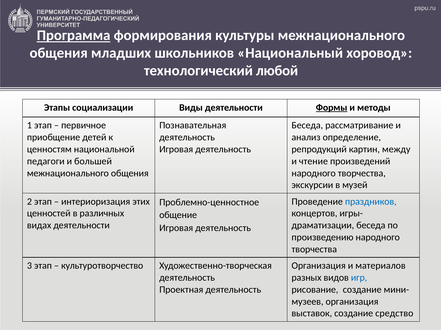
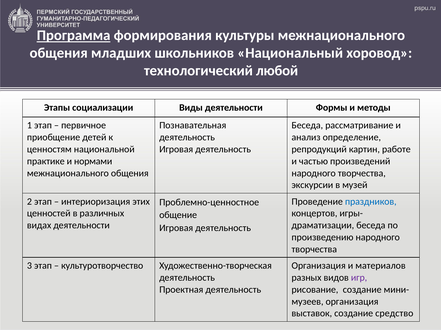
Формы underline: present -> none (332, 108)
между: между -> работе (396, 150)
педагоги: педагоги -> практике (46, 162)
большей: большей -> нормами (93, 162)
чтение: чтение -> частью (313, 162)
игр colour: blue -> purple (359, 278)
